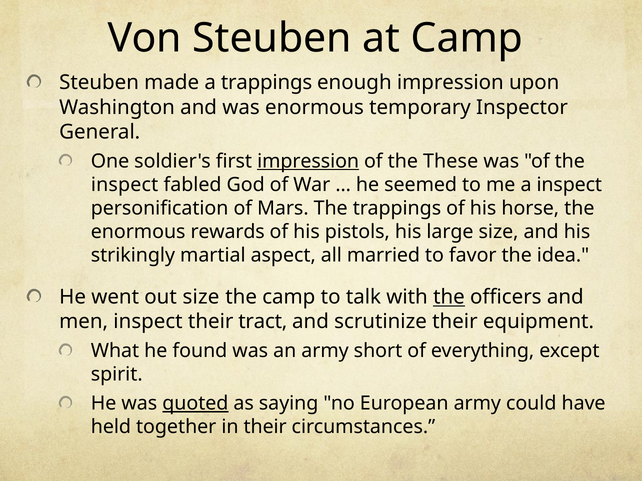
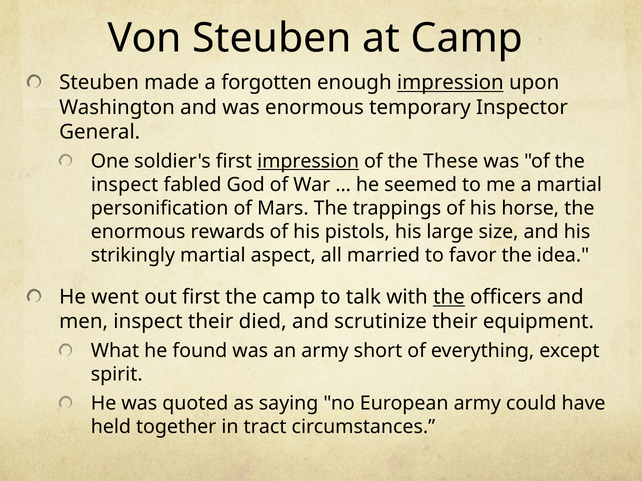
a trappings: trappings -> forgotten (267, 83)
impression underline: none -> present (450, 83)
a inspect: inspect -> martial (569, 185)
out size: size -> first (201, 297)
tract: tract -> died (263, 322)
quoted underline: present -> none (195, 404)
in their: their -> tract (265, 427)
